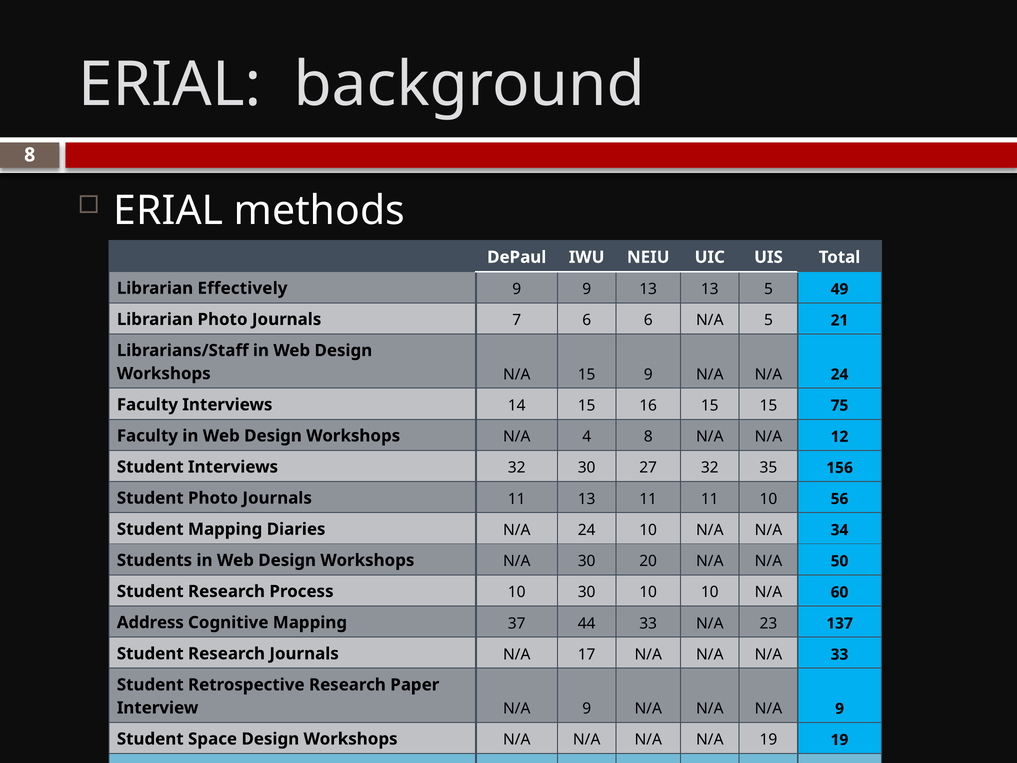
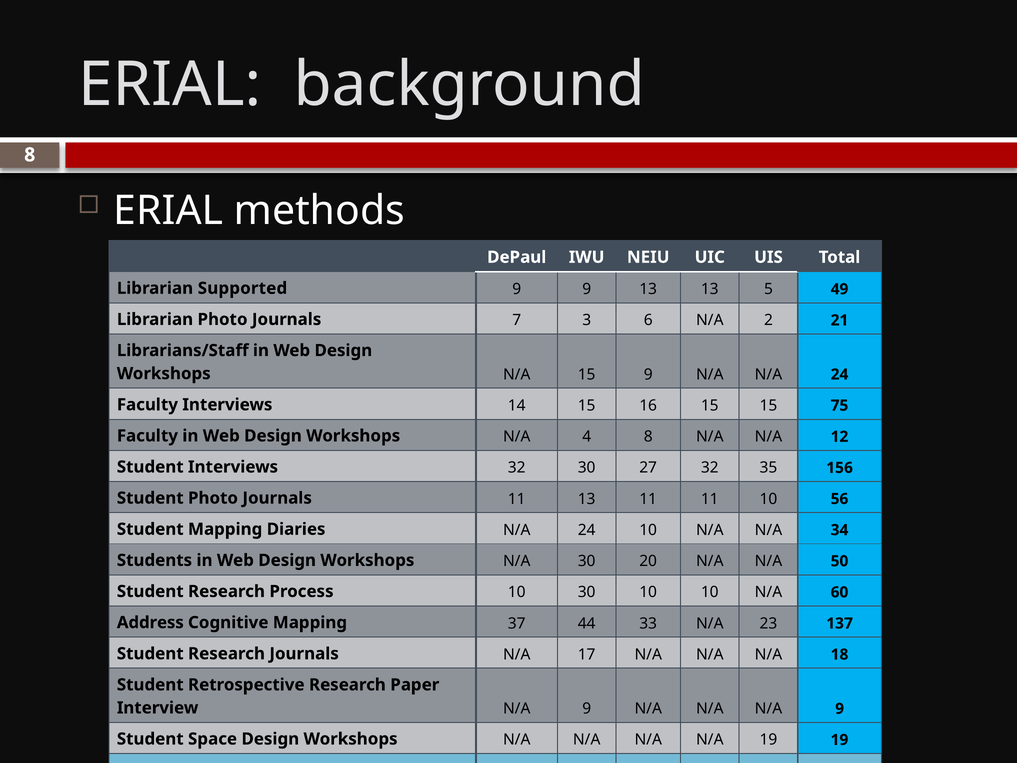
Effectively: Effectively -> Supported (242, 288)
7 6: 6 -> 3 (587, 320)
N/A 5: 5 -> 2 (769, 320)
N/A 33: 33 -> 18 (840, 654)
